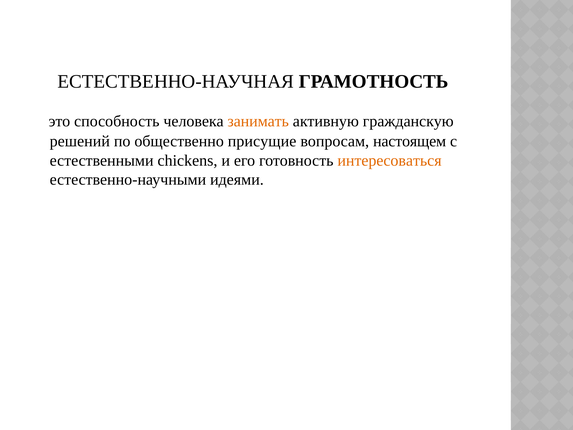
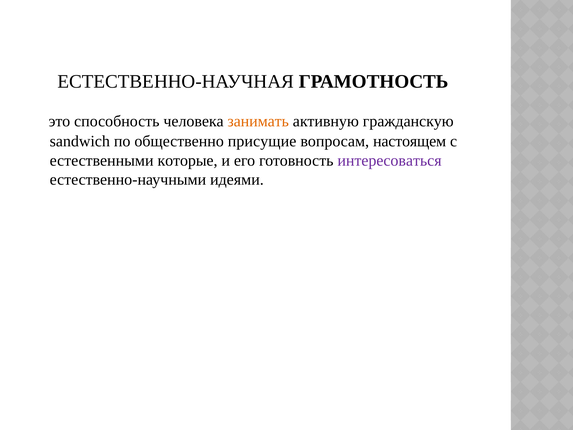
решений: решений -> sandwich (80, 141)
chickens: chickens -> которые (188, 160)
интересоваться colour: orange -> purple (389, 160)
